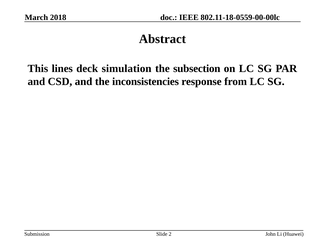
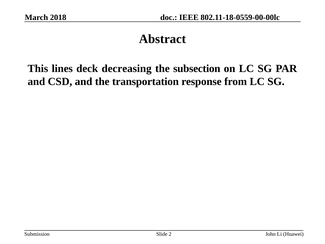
simulation: simulation -> decreasing (127, 68)
inconsistencies: inconsistencies -> transportation (145, 81)
